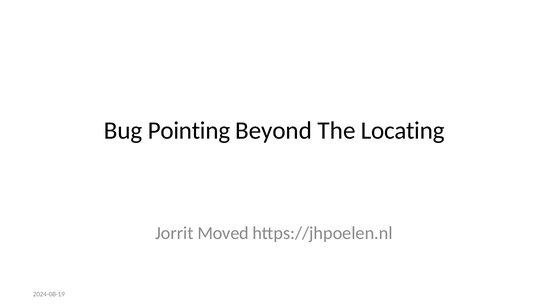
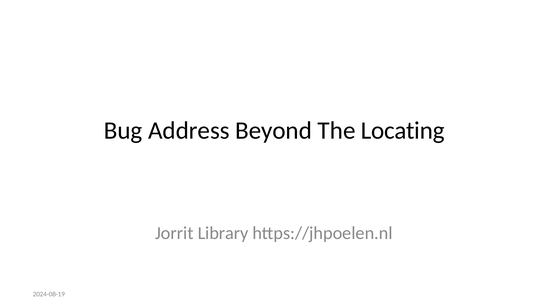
Pointing: Pointing -> Address (189, 131)
Moved: Moved -> Library (223, 233)
